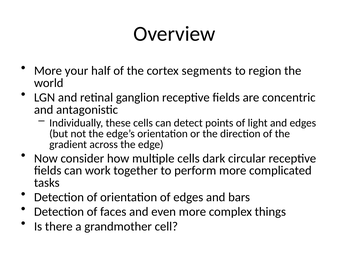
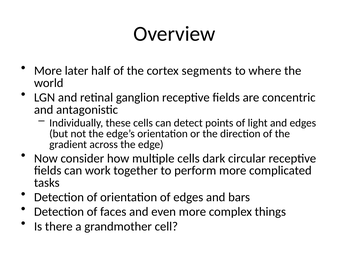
your: your -> later (77, 71)
region: region -> where (265, 71)
